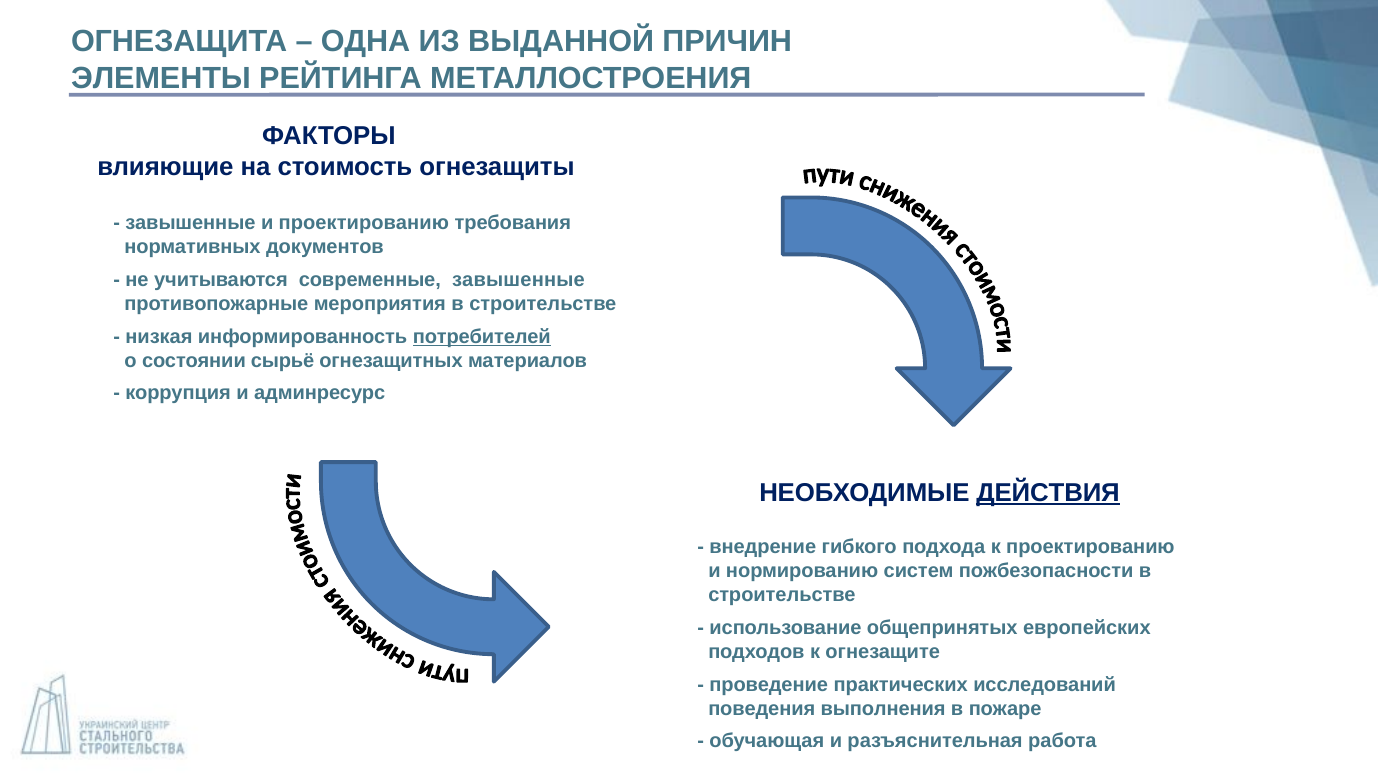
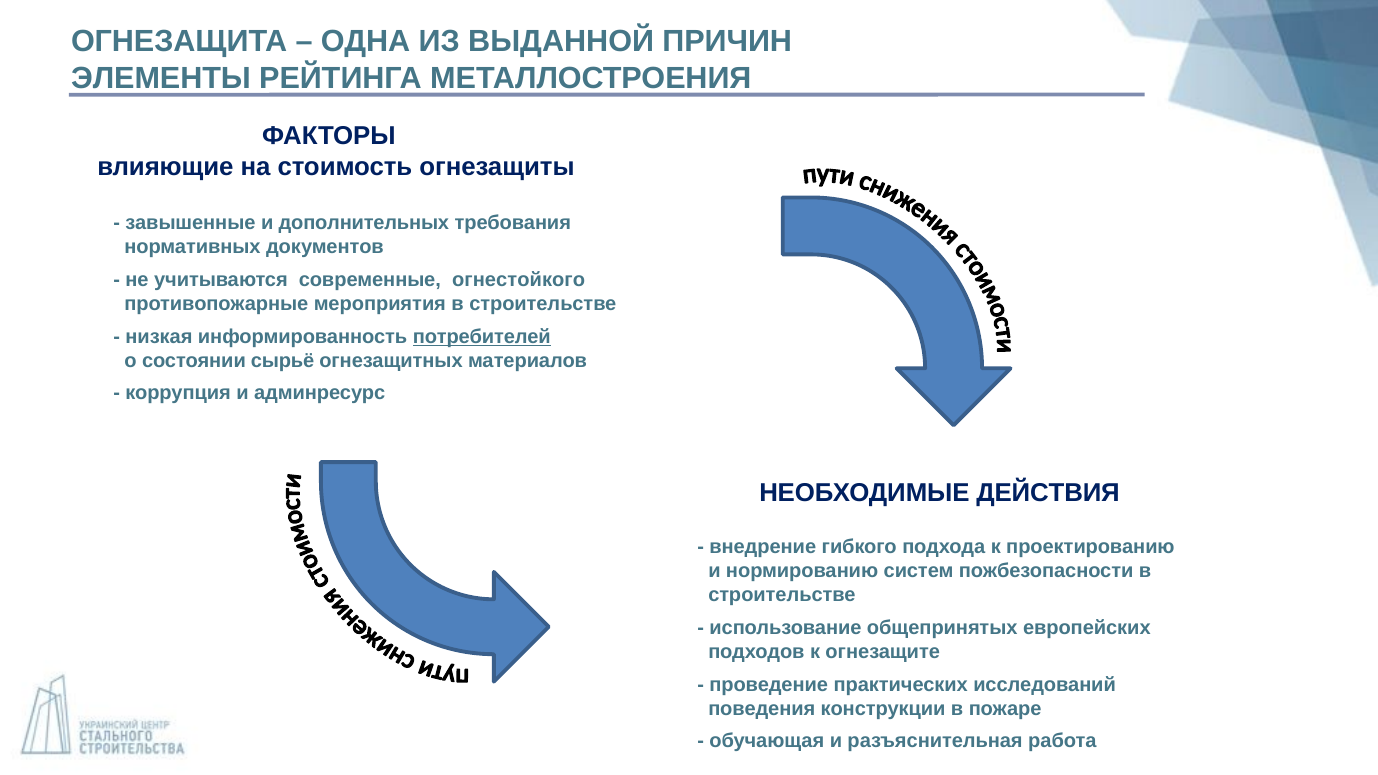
и проектированию: проектированию -> дополнительных (364, 223)
современные завышенные: завышенные -> огнестойкого (519, 280)
ДЕЙСТВИЯ underline: present -> none (1048, 493)
выполнения: выполнения -> конструкции (883, 709)
